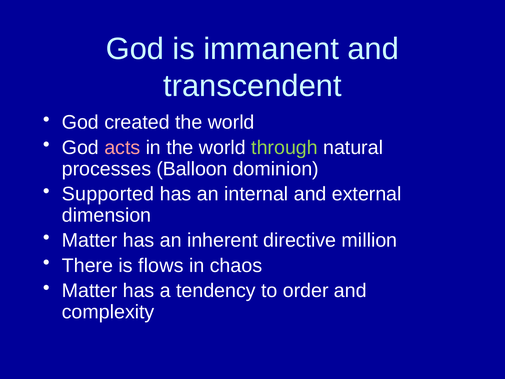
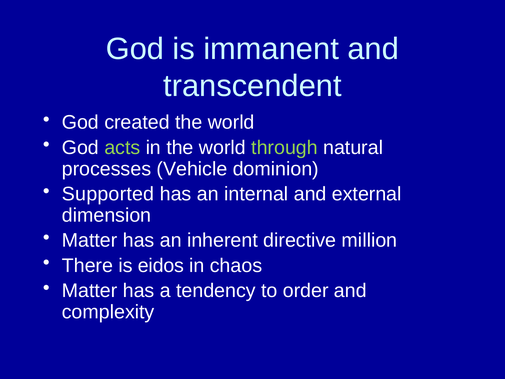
acts colour: pink -> light green (122, 148)
Balloon: Balloon -> Vehicle (192, 169)
flows: flows -> eidos (161, 265)
